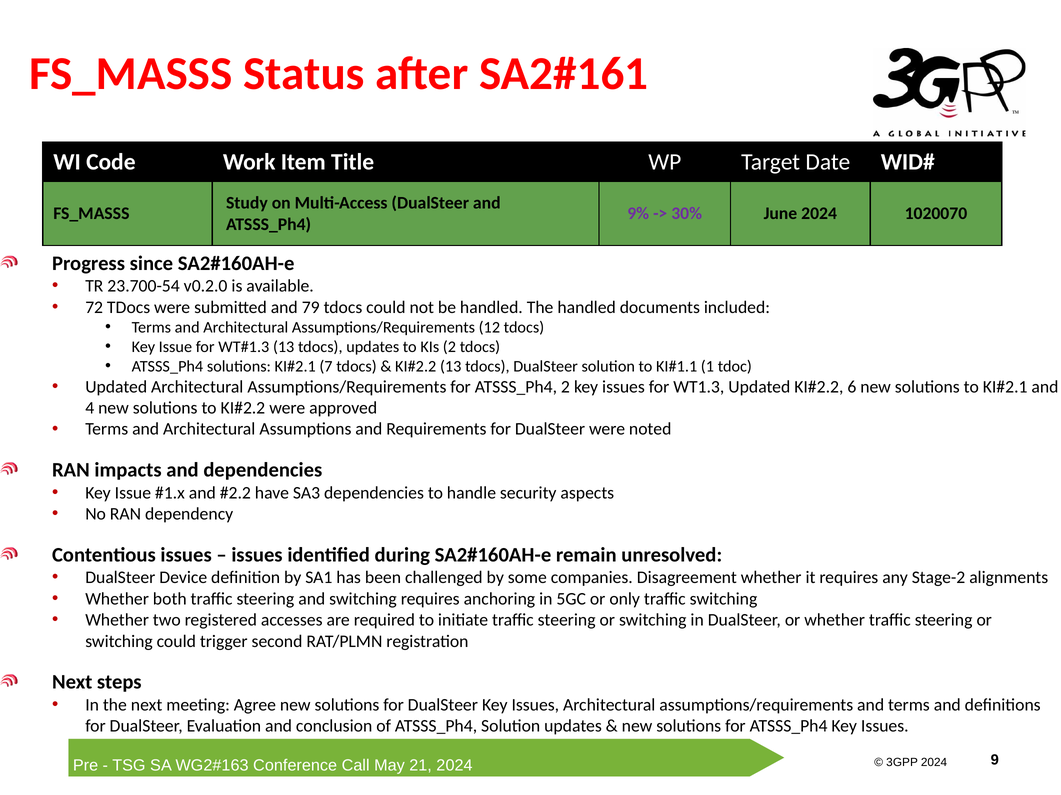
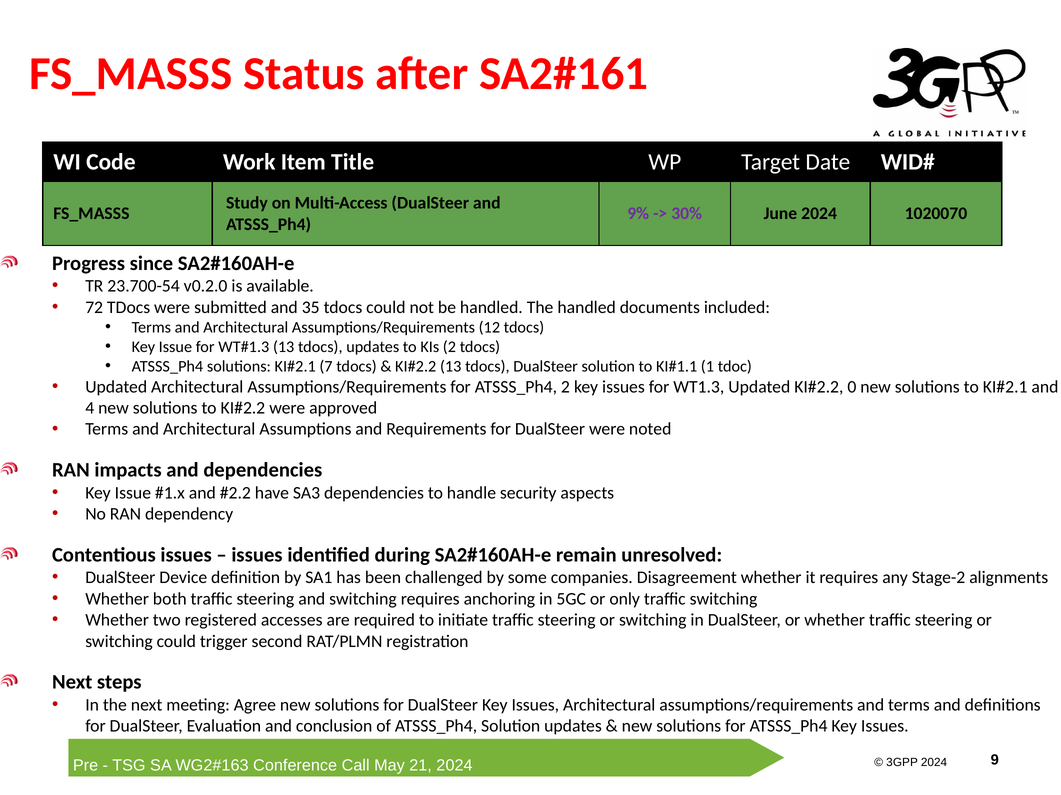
79: 79 -> 35 (311, 307)
6: 6 -> 0 (852, 387)
